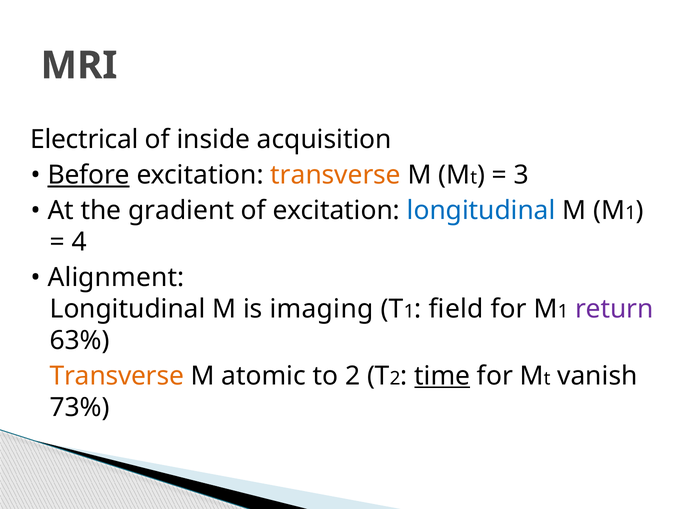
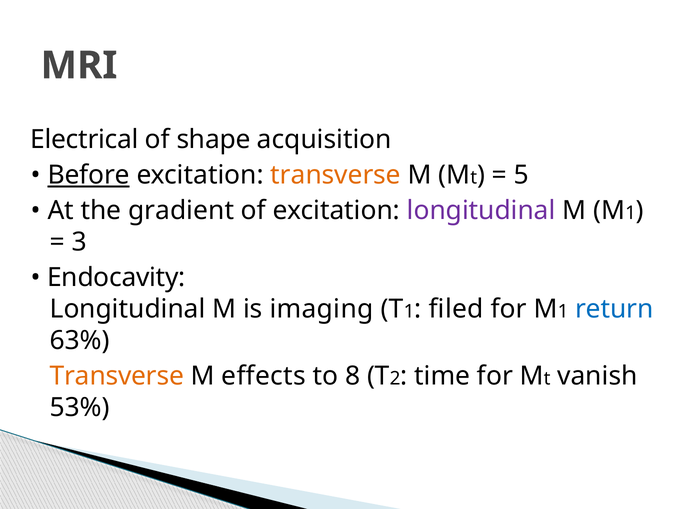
inside: inside -> shape (214, 140)
3: 3 -> 5 (521, 175)
longitudinal colour: blue -> purple (481, 211)
4: 4 -> 3 (79, 242)
Alignment: Alignment -> Endocavity (116, 278)
field: field -> filed (456, 309)
return colour: purple -> blue (614, 309)
atomic: atomic -> effects (264, 376)
to 2: 2 -> 8 (353, 376)
time underline: present -> none (442, 376)
73%: 73% -> 53% (80, 408)
